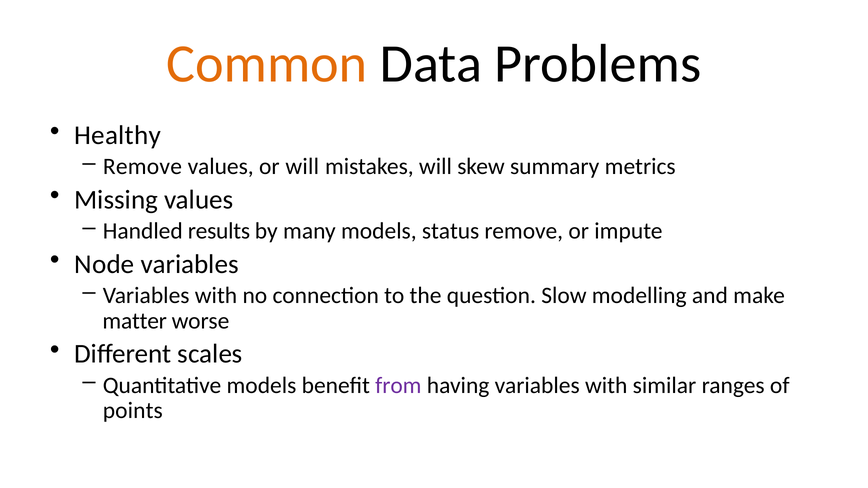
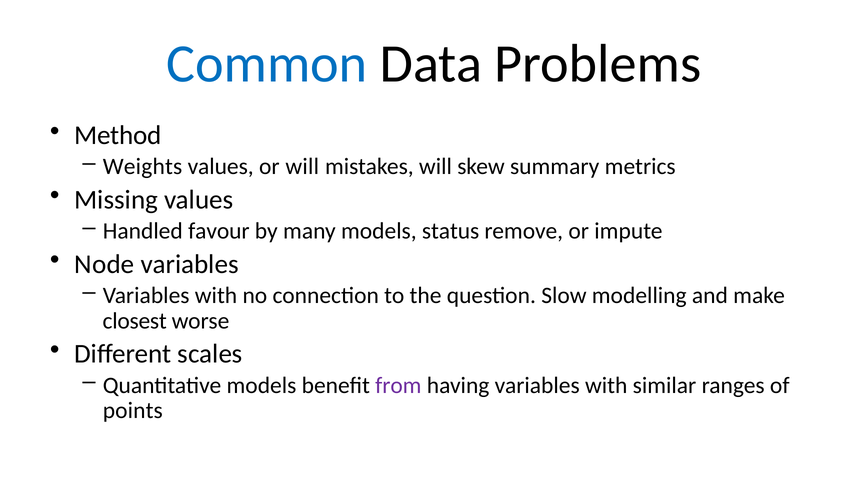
Common colour: orange -> blue (267, 64)
Healthy: Healthy -> Method (118, 135)
Remove: Remove -> Weights (143, 167)
results: results -> favour (219, 231)
matter: matter -> closest (135, 321)
